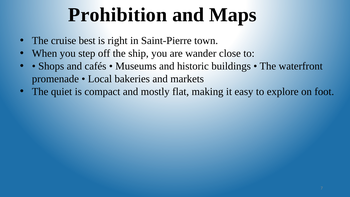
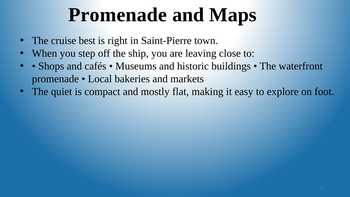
Prohibition: Prohibition -> Promenade (118, 15)
wander: wander -> leaving (201, 53)
